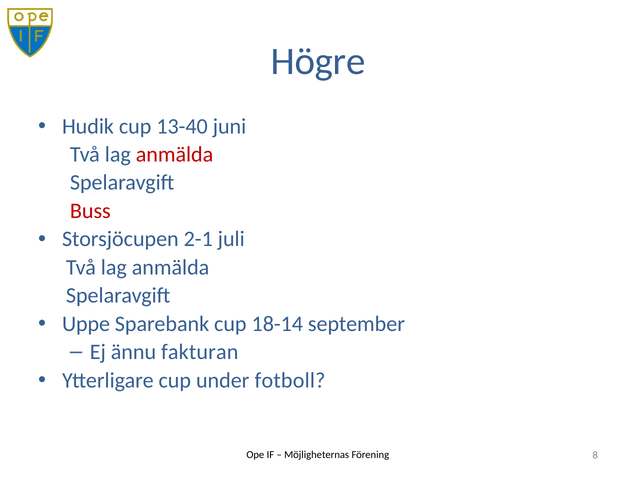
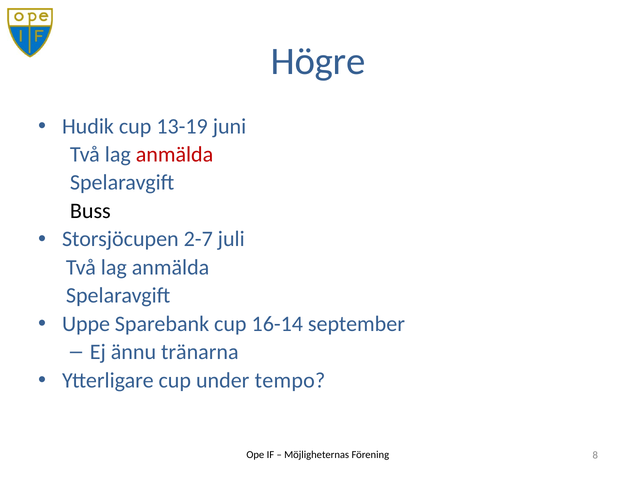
13-40: 13-40 -> 13-19 (182, 126)
Buss colour: red -> black (90, 211)
2-1: 2-1 -> 2-7 (198, 239)
18-14: 18-14 -> 16-14 (277, 324)
fakturan: fakturan -> tränarna (200, 352)
fotboll: fotboll -> tempo (290, 380)
